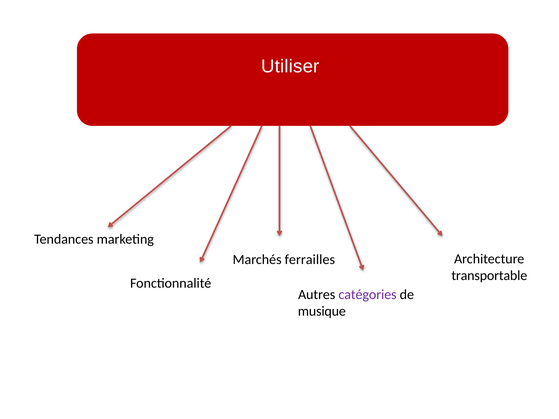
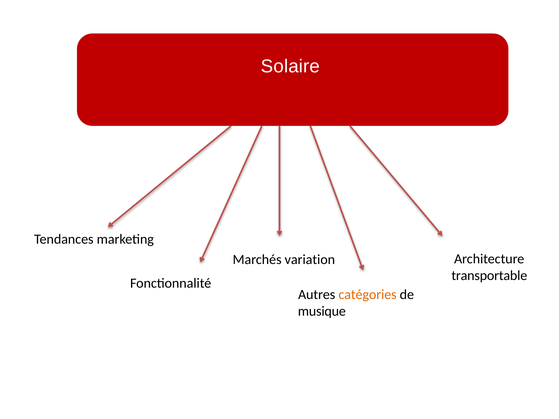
Utiliser: Utiliser -> Solaire (290, 66)
ferrailles: ferrailles -> variation (310, 260)
catégories colour: purple -> orange (368, 295)
